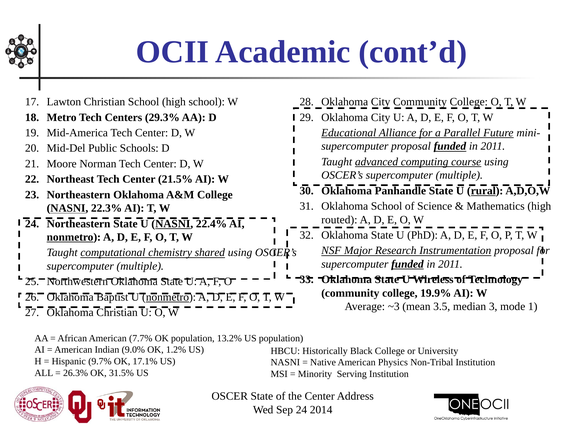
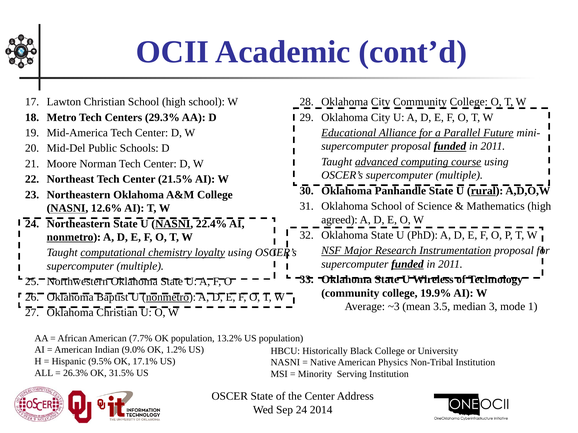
22.3%: 22.3% -> 12.6% (107, 208)
routed: routed -> agreed (339, 220)
shared: shared -> loyalty (210, 253)
9.7%: 9.7% -> 9.5% (100, 362)
